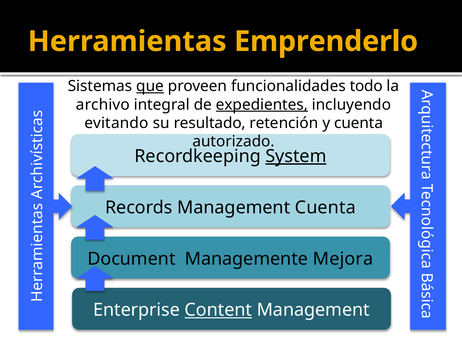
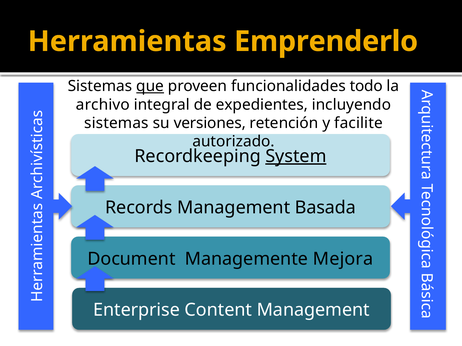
expedientes underline: present -> none (262, 105)
evitando: evitando -> sistemas (116, 123)
resultado: resultado -> versiones (210, 123)
y cuenta: cuenta -> facilite (359, 123)
Management Cuenta: Cuenta -> Basada (325, 208)
Content underline: present -> none (218, 311)
